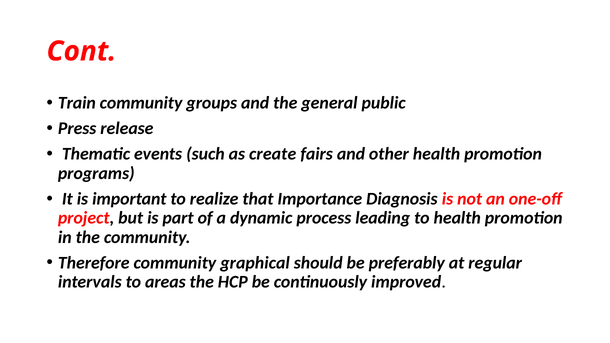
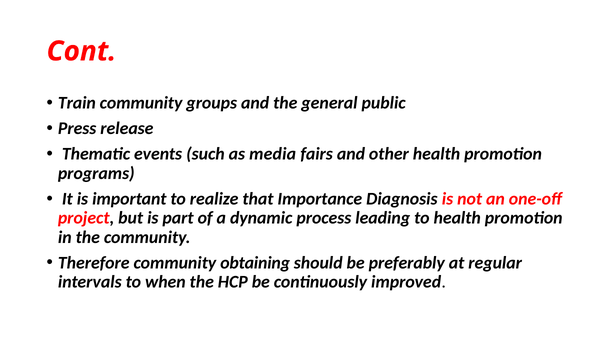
create: create -> media (273, 154)
graphical: graphical -> obtaining (255, 263)
areas: areas -> when (165, 282)
